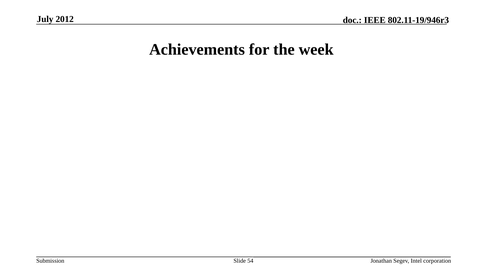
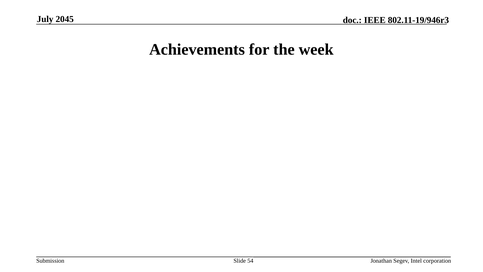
2012: 2012 -> 2045 (65, 19)
